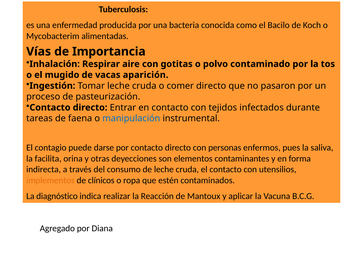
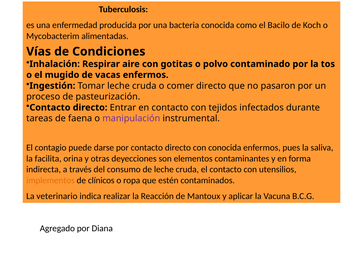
Importancia: Importancia -> Condiciones (109, 52)
vacas aparición: aparición -> enfermos (146, 75)
manipulación colour: blue -> purple (131, 119)
con personas: personas -> conocida (225, 148)
diagnóstico: diagnóstico -> veterinario (57, 196)
